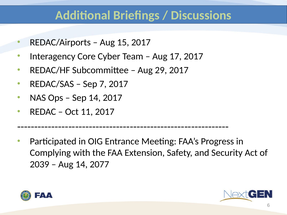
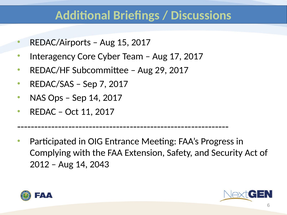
2039: 2039 -> 2012 (40, 164)
2077: 2077 -> 2043 (99, 164)
